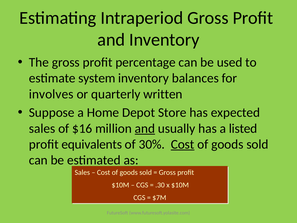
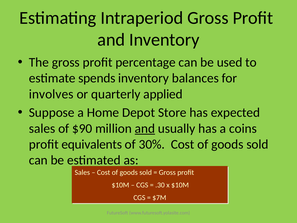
system: system -> spends (97, 78)
written: written -> applied (163, 94)
$16: $16 -> $90 (82, 128)
listed: listed -> coins (243, 128)
Cost underline: present -> none (183, 144)
